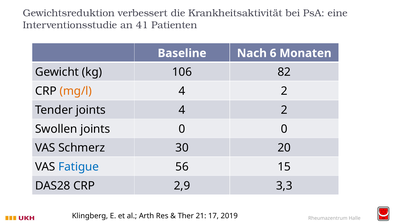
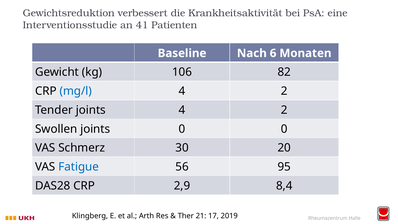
mg/l colour: orange -> blue (76, 91)
15: 15 -> 95 (284, 167)
3,3: 3,3 -> 8,4 (284, 186)
